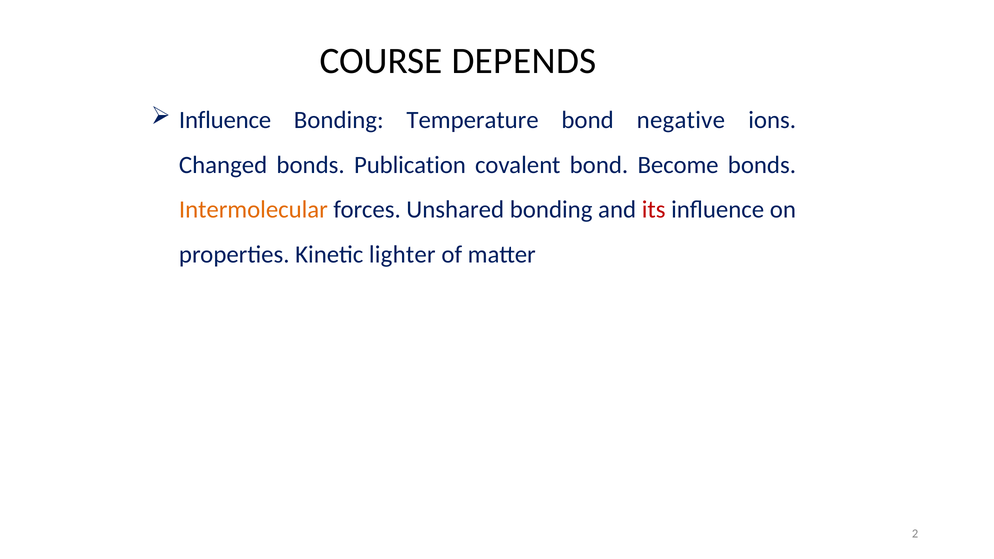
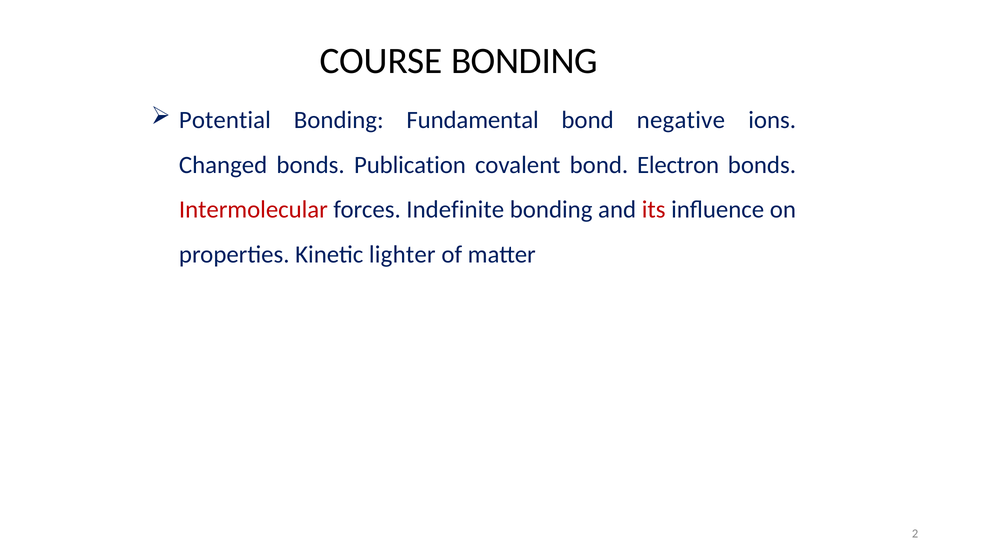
COURSE DEPENDS: DEPENDS -> BONDING (524, 61)
Influence: Influence -> Potential (225, 120)
Temperature: Temperature -> Fundamental (473, 120)
Become: Become -> Electron (678, 165)
Intermolecular colour: orange -> red (253, 210)
Unshared: Unshared -> Indefinite (455, 210)
